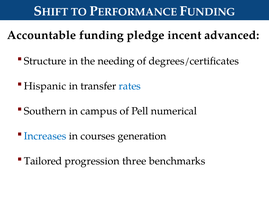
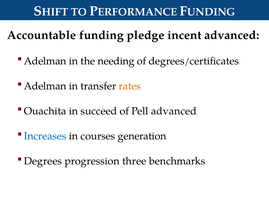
Structure: Structure -> Adelman (45, 61)
Hispanic: Hispanic -> Adelman (45, 86)
rates colour: blue -> orange (130, 86)
Southern: Southern -> Ouachita (45, 111)
campus: campus -> succeed (99, 111)
Pell numerical: numerical -> advanced (174, 111)
Tailored: Tailored -> Degrees (43, 162)
